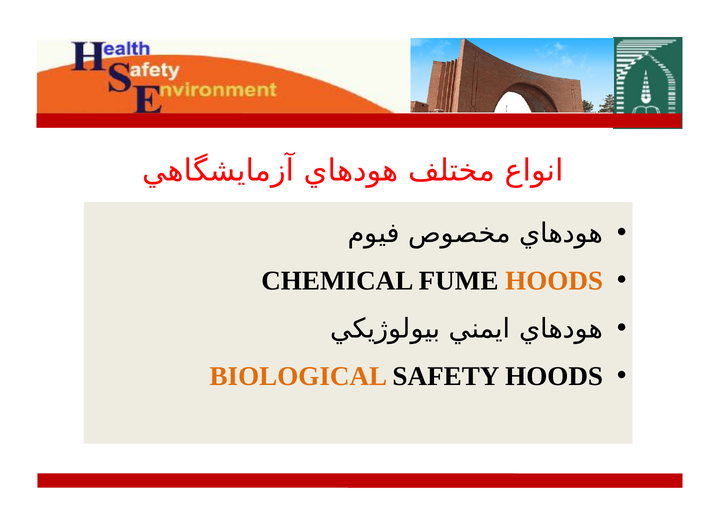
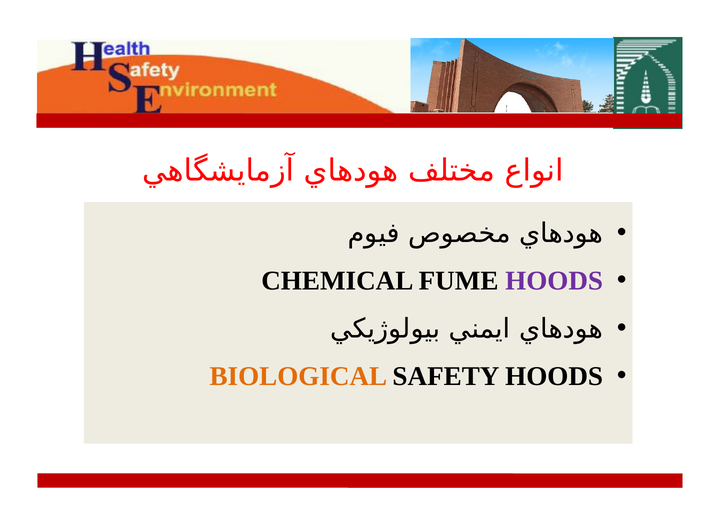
HOODS colour: orange -> purple (554, 281)
